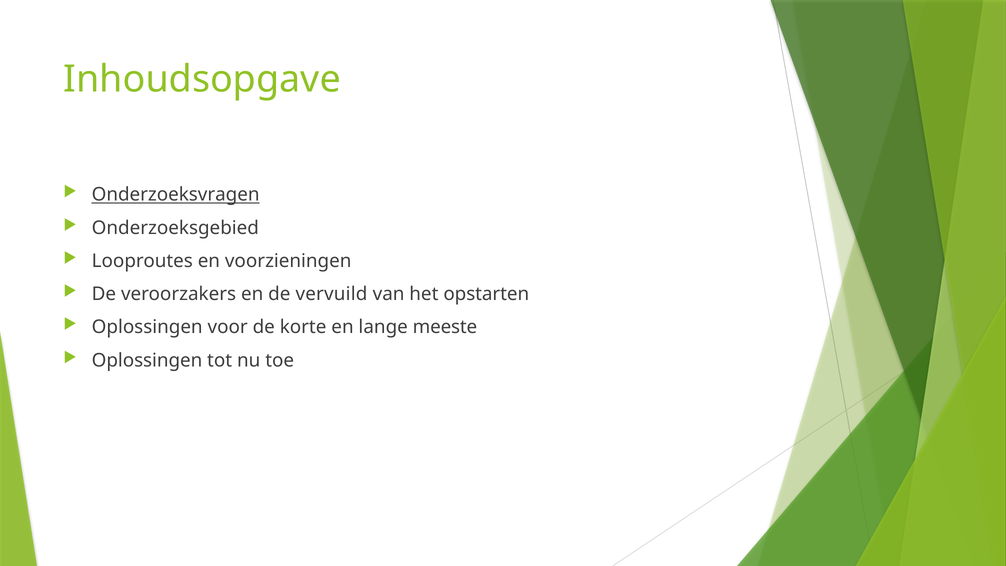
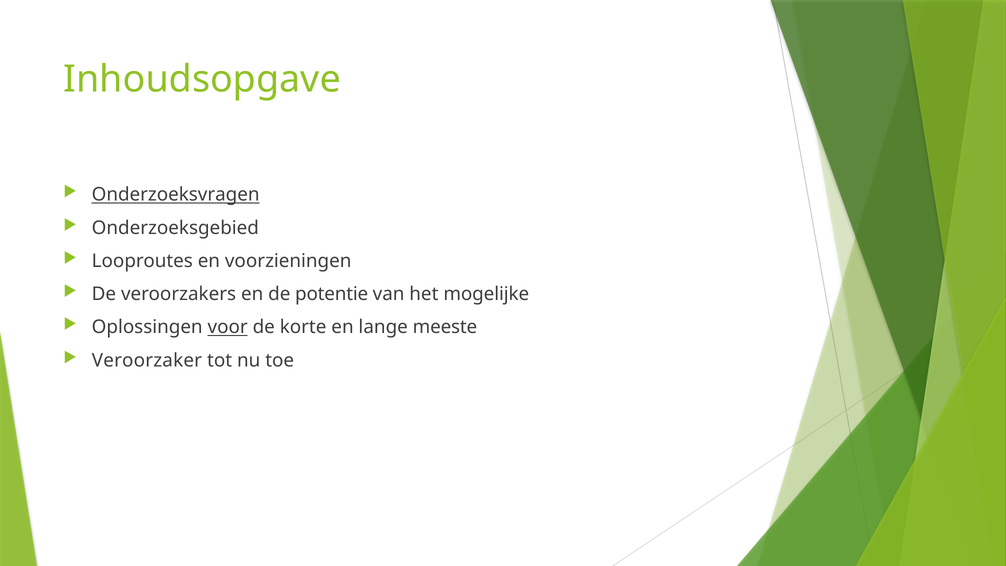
vervuild: vervuild -> potentie (332, 294)
opstarten: opstarten -> mogelijke (486, 294)
voor underline: none -> present (228, 327)
Oplossingen: Oplossingen -> Veroorzaker (147, 360)
